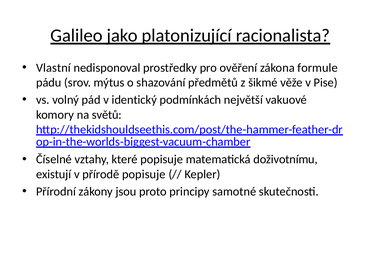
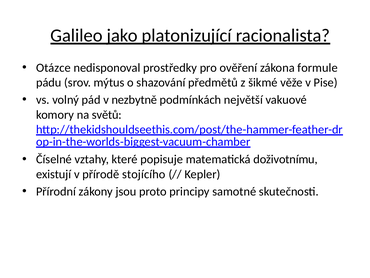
Vlastní: Vlastní -> Otázce (53, 68)
identický: identický -> nezbytně (134, 100)
přírodě popisuje: popisuje -> stojícího (144, 174)
